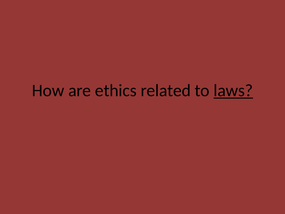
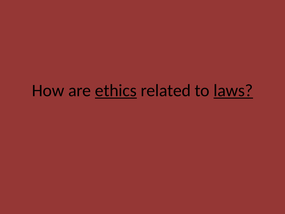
ethics underline: none -> present (116, 91)
